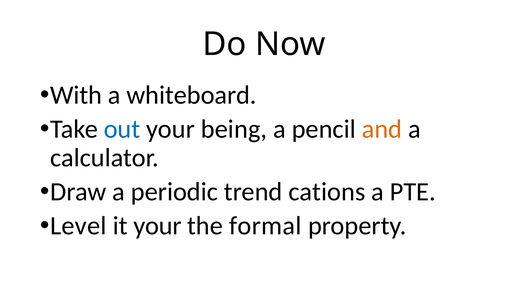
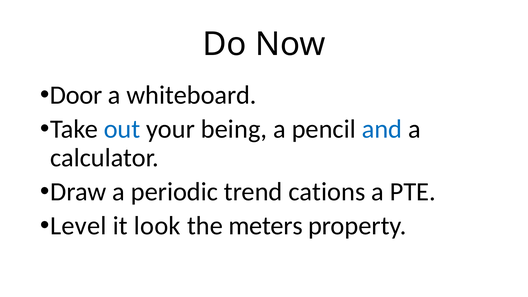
With: With -> Door (76, 95)
and colour: orange -> blue (382, 129)
it your: your -> look (157, 226)
formal: formal -> meters (266, 226)
